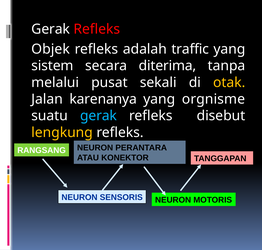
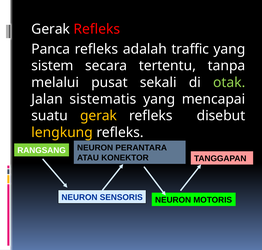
Objek: Objek -> Panca (51, 49)
diterima: diterima -> tertentu (167, 66)
otak colour: yellow -> light green (229, 82)
karenanya: karenanya -> sistematis (103, 99)
orgnisme: orgnisme -> mencapai (214, 99)
gerak colour: light blue -> yellow (99, 116)
